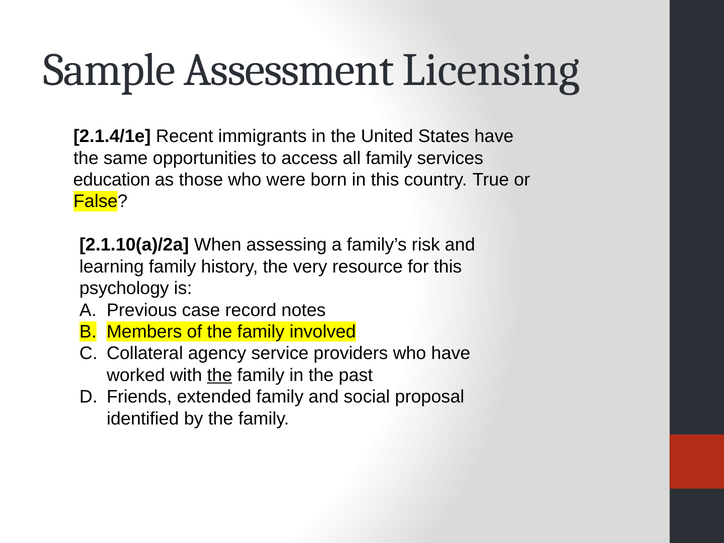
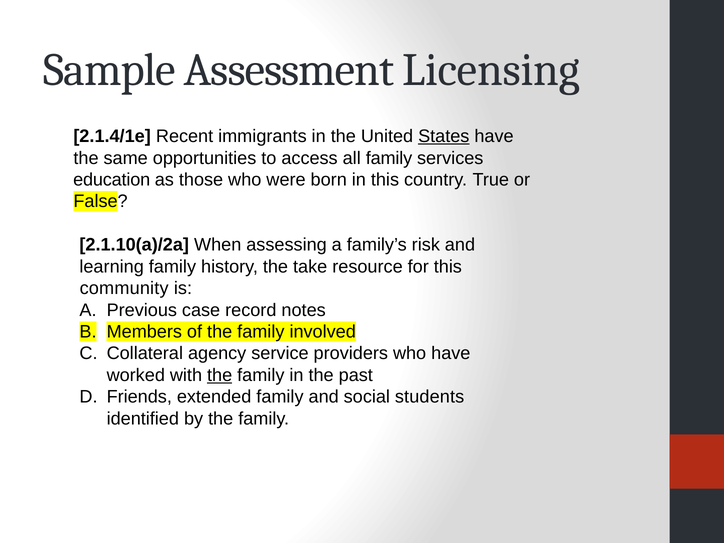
States underline: none -> present (444, 136)
very: very -> take (310, 267)
psychology: psychology -> community (124, 288)
proposal: proposal -> students (430, 397)
